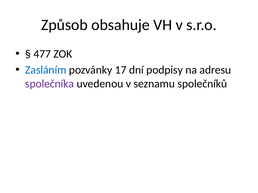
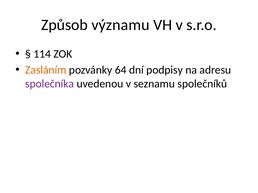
obsahuje: obsahuje -> významu (120, 25)
477: 477 -> 114 (42, 54)
Zasláním colour: blue -> orange (46, 70)
17: 17 -> 64 (121, 70)
